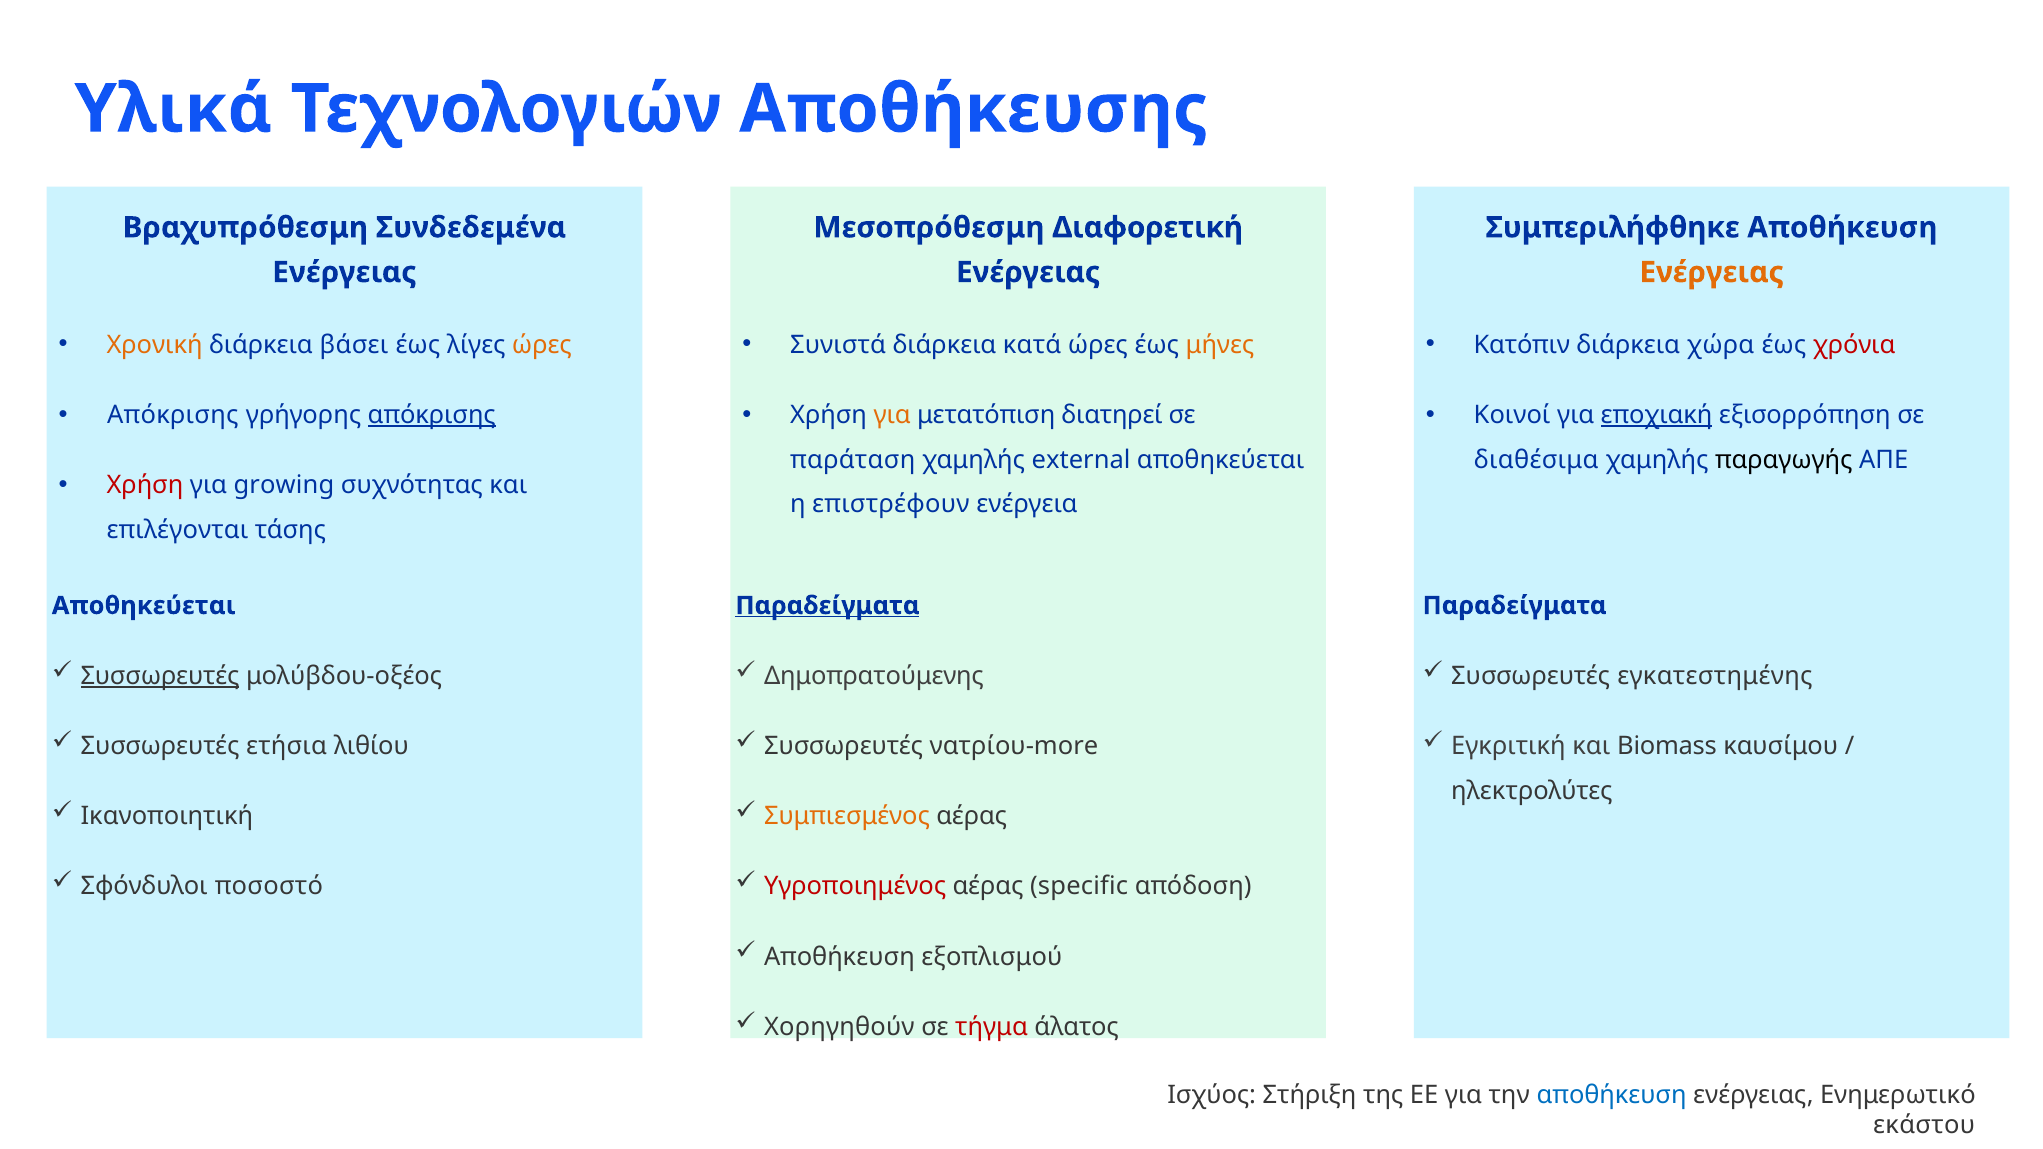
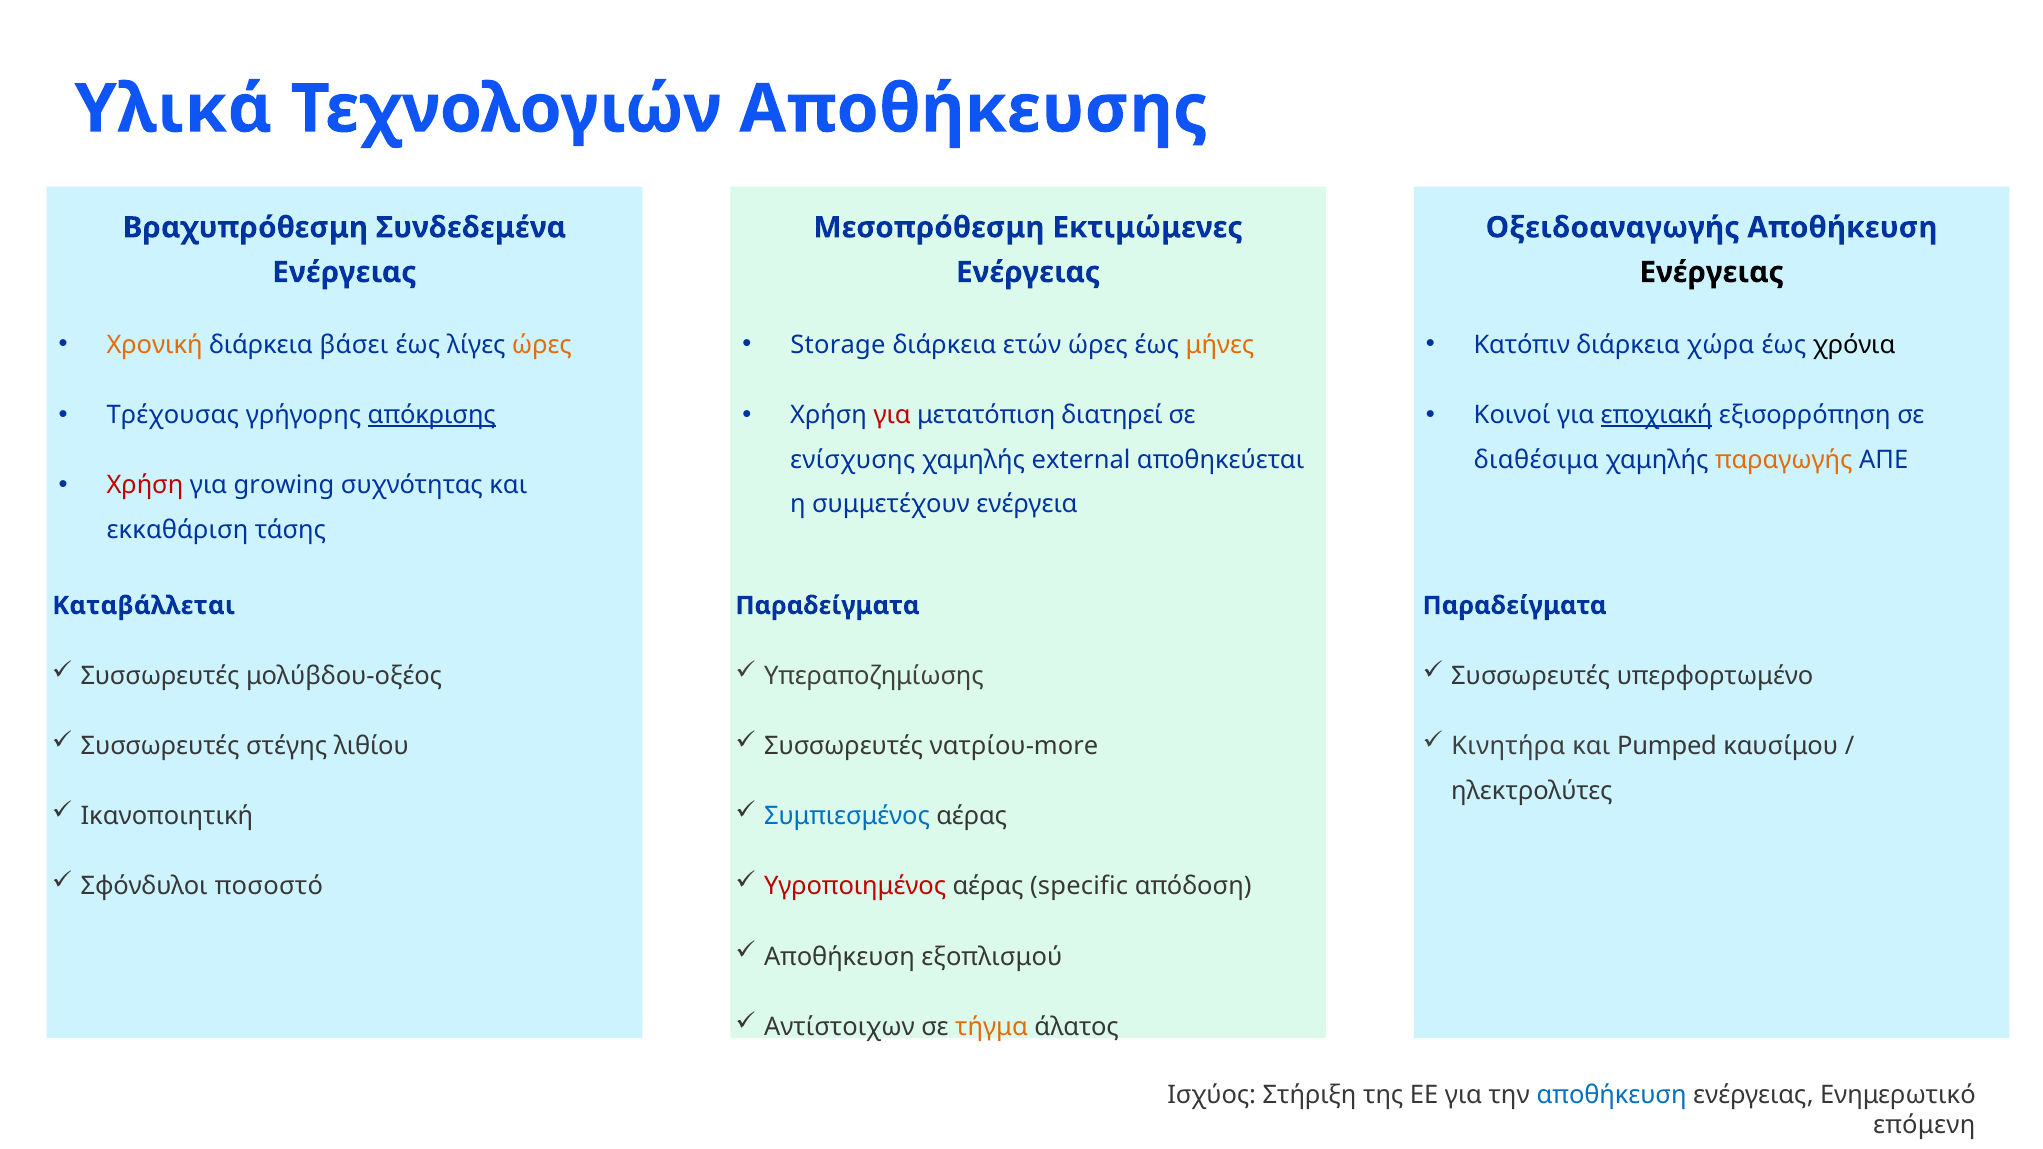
Διαφορετική: Διαφορετική -> Εκτιμώμενες (1148, 228)
Συμπεριλήφθηκε: Συμπεριλήφθηκε -> Οξειδοαναγωγής (1613, 228)
Ενέργειας colour: orange -> black (1712, 272)
Συνιστά: Συνιστά -> Storage (838, 345)
κατά: κατά -> ετών (1032, 345)
χρόνια colour: red -> black (1854, 345)
Απόκρισης: Απόκρισης -> Τρέχουσας (173, 415)
για colour: orange -> red (892, 415)
παράταση: παράταση -> ενίσχυσης (853, 460)
παραγωγής colour: black -> orange (1784, 460)
επιστρέφουν: επιστρέφουν -> συμμετέχουν (891, 504)
επιλέγονται: επιλέγονται -> εκκαθάριση (177, 530)
Αποθηκεύεται: Αποθηκεύεται -> Καταβάλλεται (144, 606)
Παραδείγματα underline: present -> none (827, 606)
Συσσωρευτές underline: present -> none (160, 676)
Δημοπρατούμενης: Δημοπρατούμενης -> Υπεραποζημίωσης (874, 676)
εγκατεστημένης: εγκατεστημένης -> υπερφορτωμένο (1715, 676)
ετήσια: ετήσια -> στέγης (287, 746)
Εγκριτική: Εγκριτική -> Κινητήρα (1508, 746)
Biomass: Biomass -> Pumped (1667, 746)
Συμπιεσμένος colour: orange -> blue (847, 816)
Χορηγηθούν: Χορηγηθούν -> Αντίστοιχων (839, 1027)
τήγμα colour: red -> orange (992, 1027)
εκάστου: εκάστου -> επόμενη (1924, 1126)
